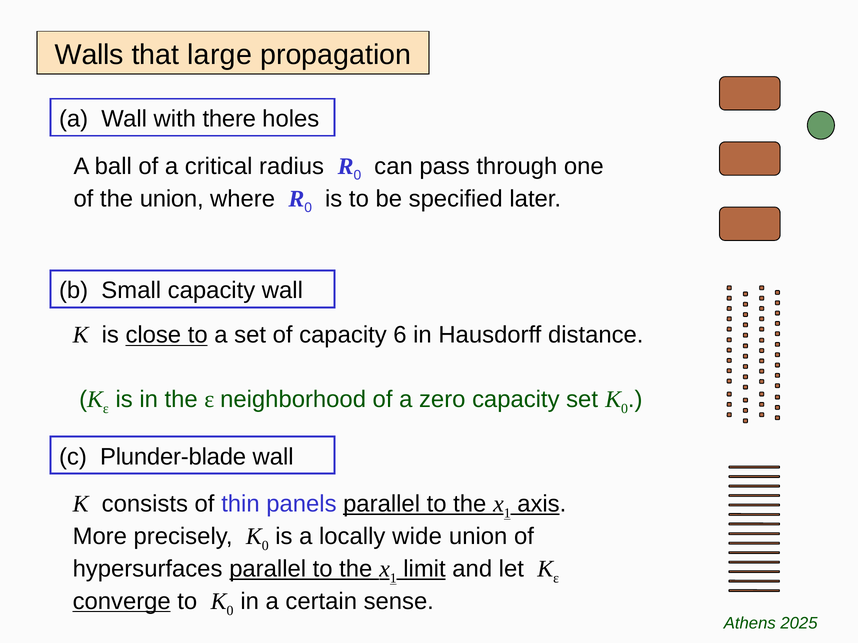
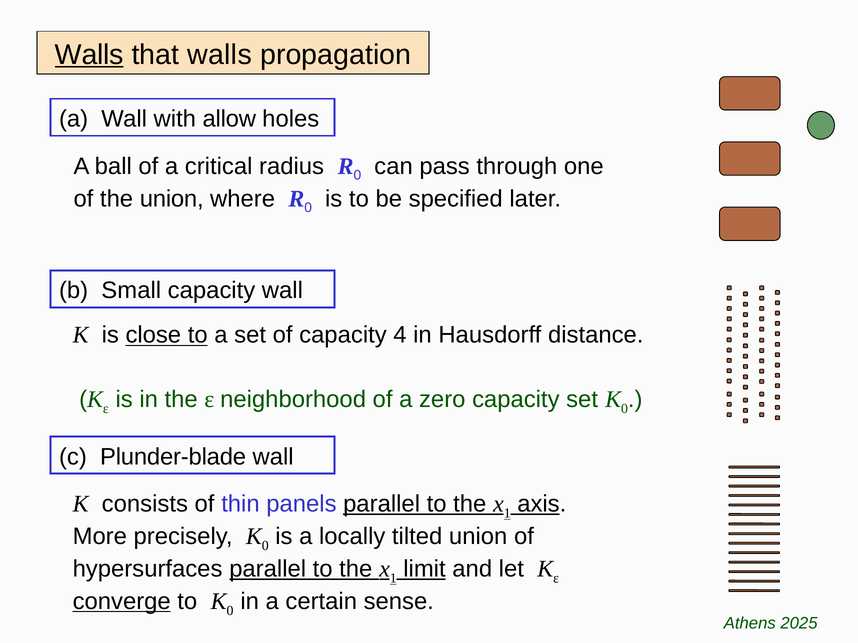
Walls underline: none -> present (89, 55)
that large: large -> walls (220, 55)
there: there -> allow (229, 119)
6: 6 -> 4 (400, 335)
wide: wide -> tilted (417, 537)
